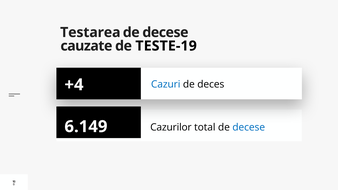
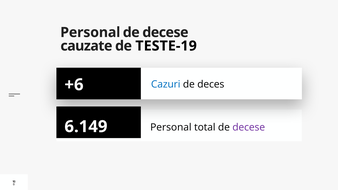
Testarea: Testarea -> Personal (90, 32)
+4: +4 -> +6 (74, 85)
Cazurilor: Cazurilor -> Personal (171, 127)
decese colour: blue -> purple (249, 127)
